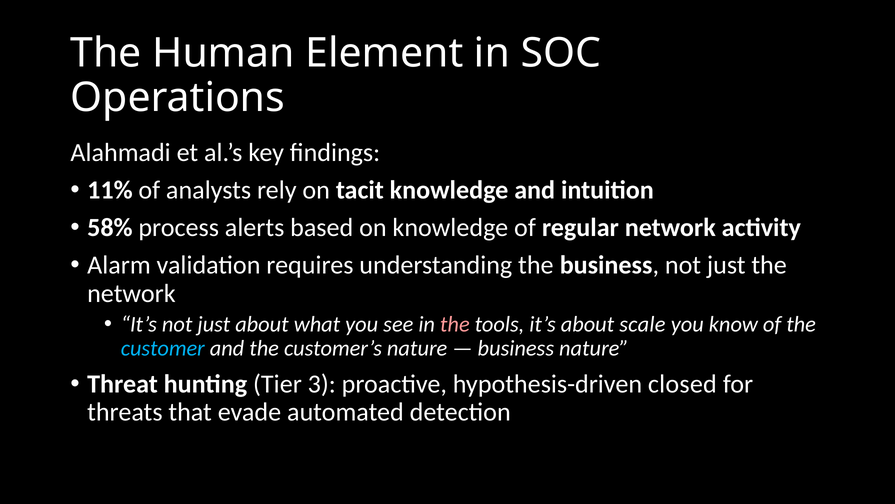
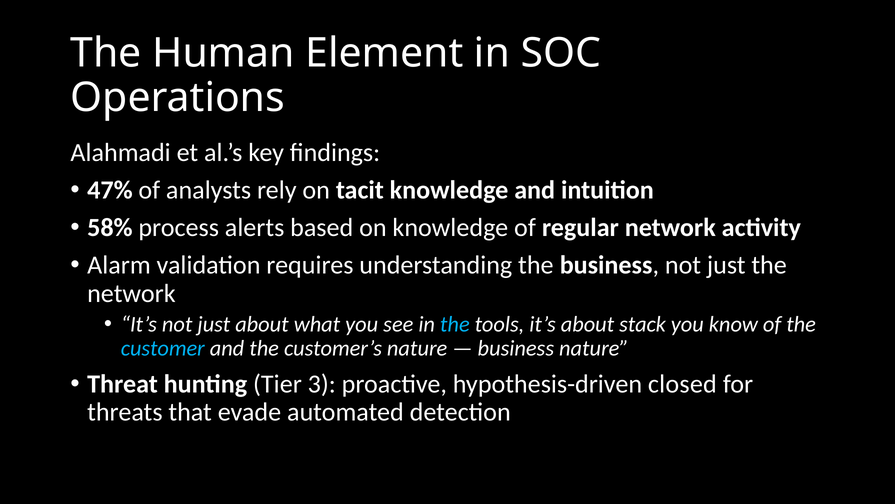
11%: 11% -> 47% (110, 190)
the colour: pink -> light blue (455, 324)
scale: scale -> stack (643, 324)
